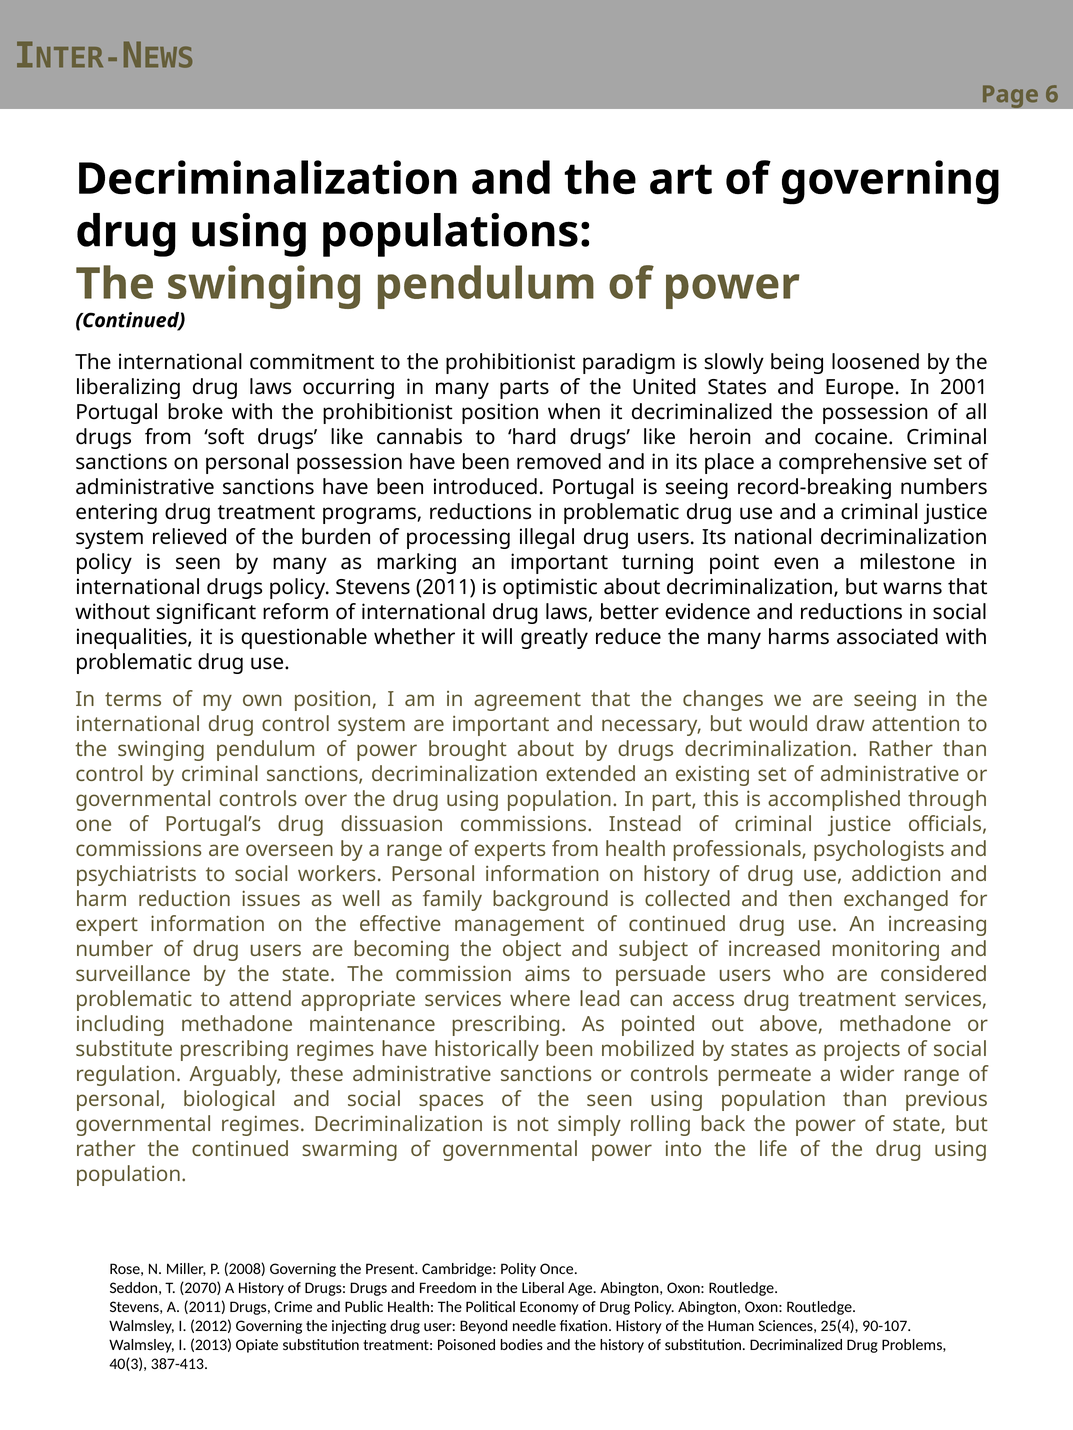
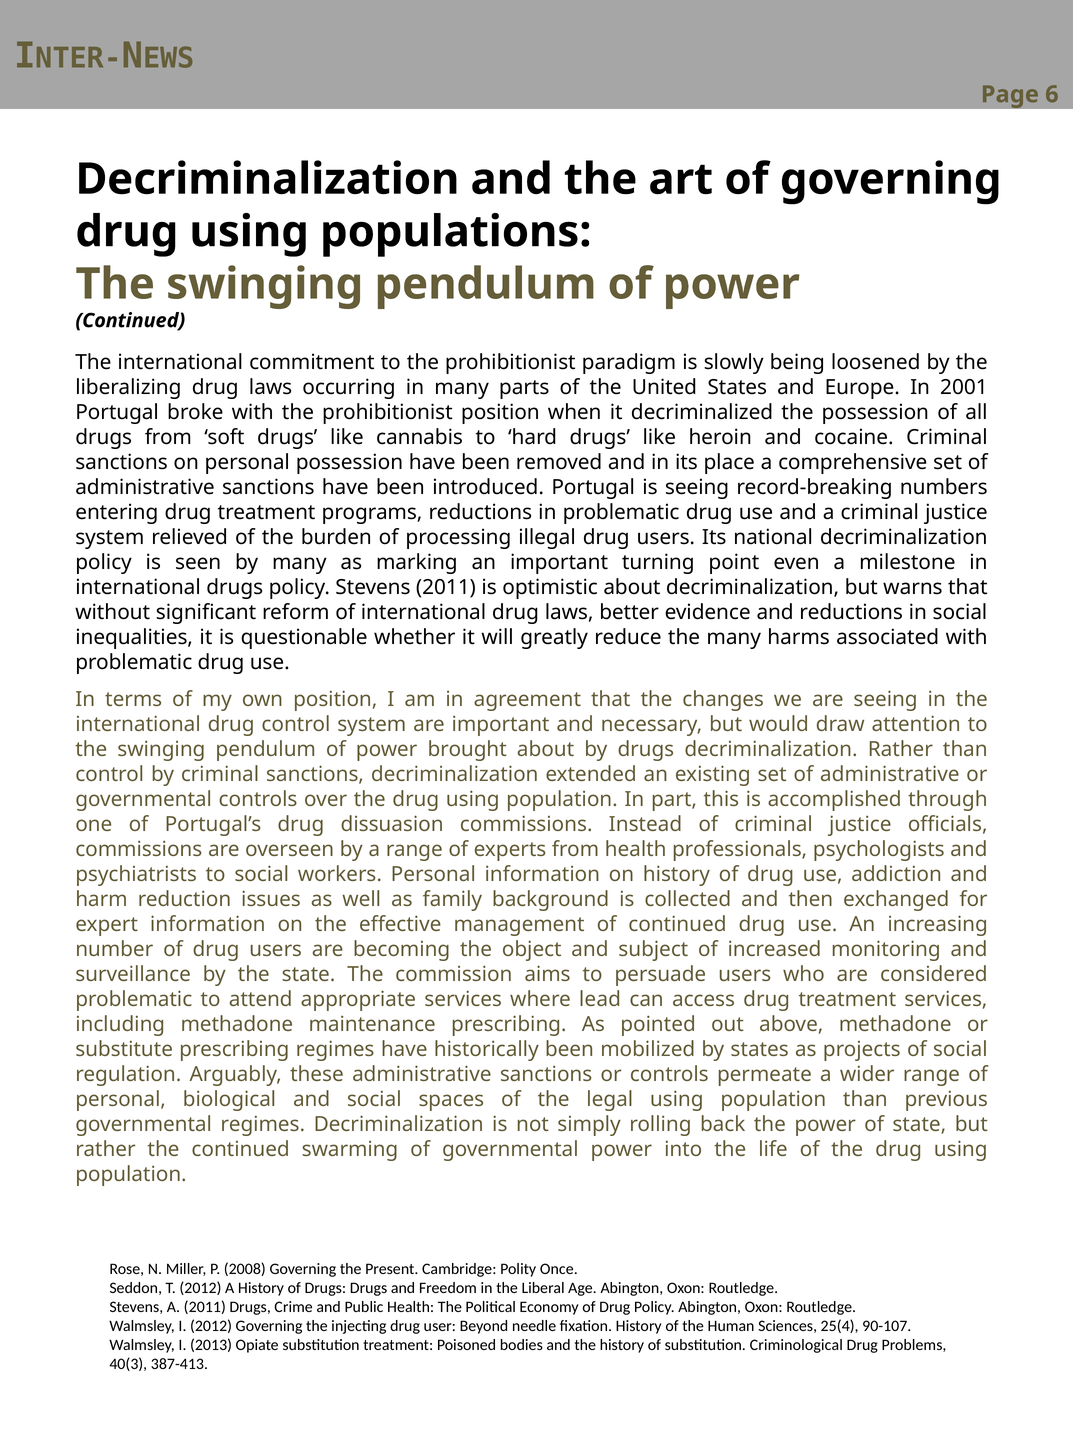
the seen: seen -> legal (610, 1100)
T 2070: 2070 -> 2012 (200, 1288)
substitution Decriminalized: Decriminalized -> Criminological (796, 1346)
